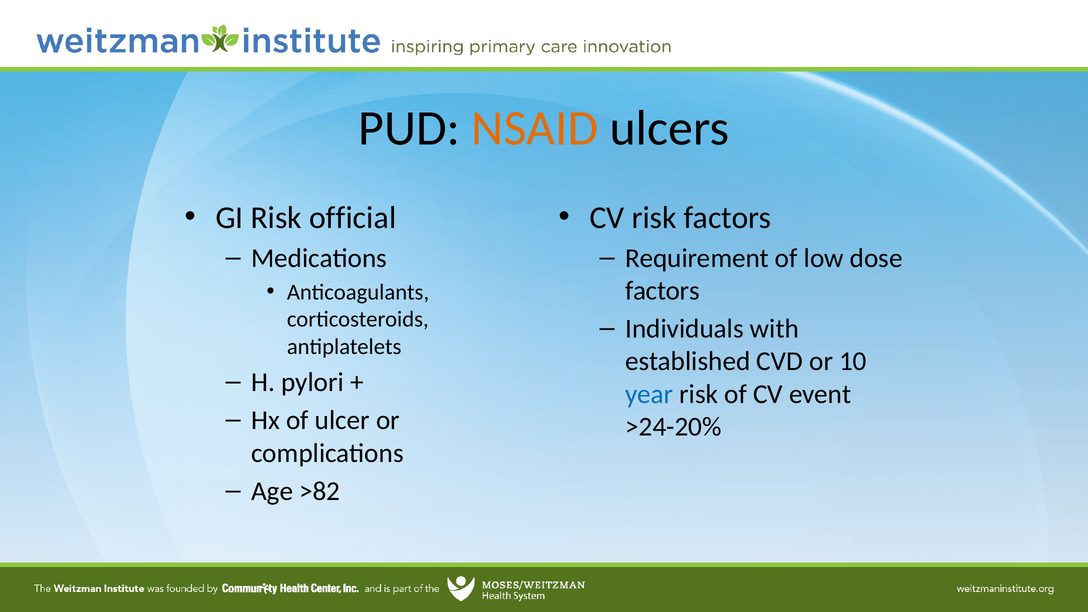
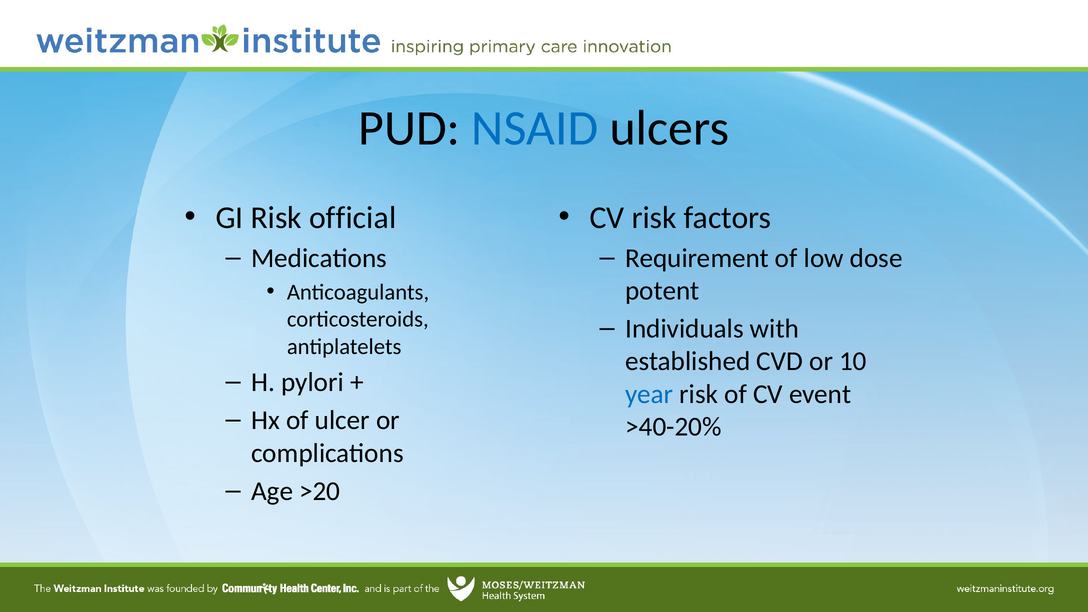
NSAID colour: orange -> blue (535, 128)
factors: factors -> potent (662, 291)
>24-20%: >24-20% -> >40-20% (673, 427)
>82: >82 -> >20 (320, 491)
